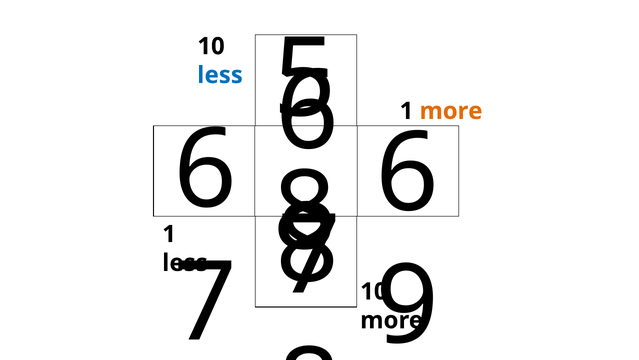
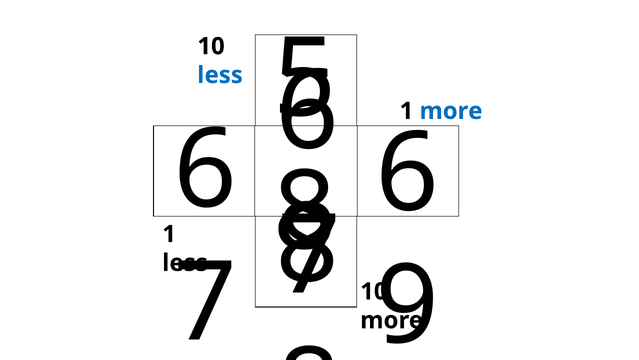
more colour: orange -> blue (451, 111)
